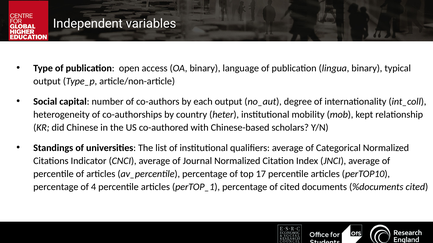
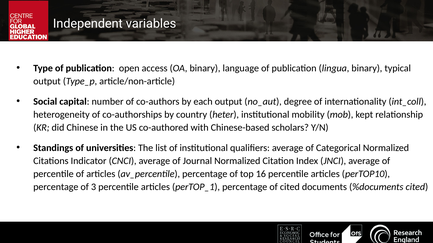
17: 17 -> 16 (261, 174)
4: 4 -> 3 (94, 187)
